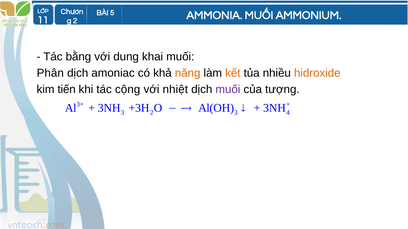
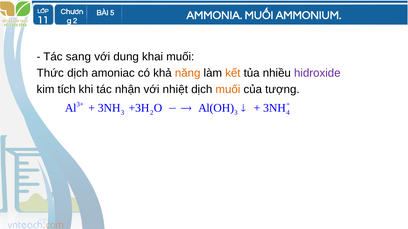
bằng: bằng -> sang (78, 57)
Phân: Phân -> Thức (50, 73)
hidroxide colour: orange -> purple (317, 73)
tiến: tiến -> tích (67, 90)
cộng: cộng -> nhận (128, 90)
muối colour: purple -> orange (228, 90)
